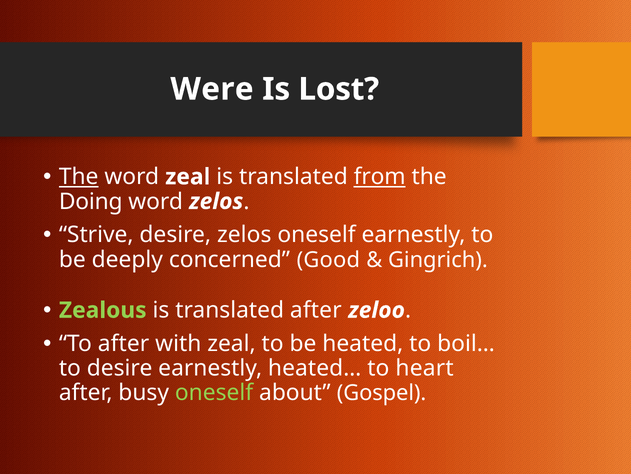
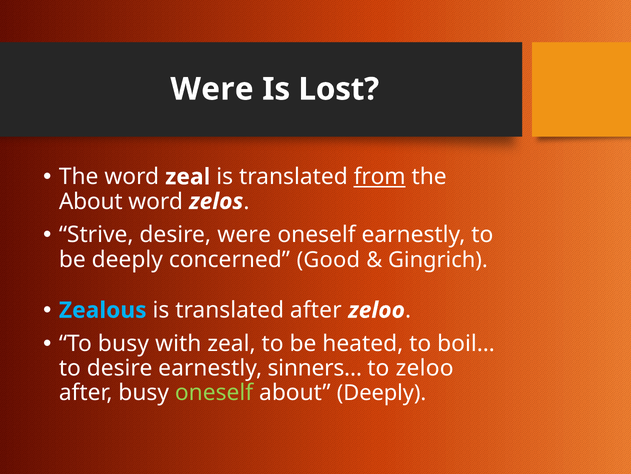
The underline: present -> none (79, 177)
Doing: Doing -> About (91, 201)
desire zelos: zelos -> were (244, 235)
Zealous colour: light green -> light blue (103, 310)
To after: after -> busy (123, 343)
heated…: heated… -> sinners… (315, 368)
to heart: heart -> zeloo (425, 368)
about Gospel: Gospel -> Deeply (382, 393)
